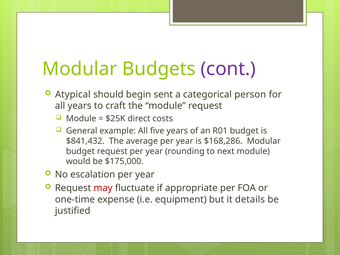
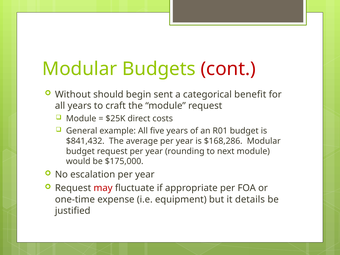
cont colour: purple -> red (228, 69)
Atypical: Atypical -> Without (73, 94)
person: person -> benefit (250, 94)
